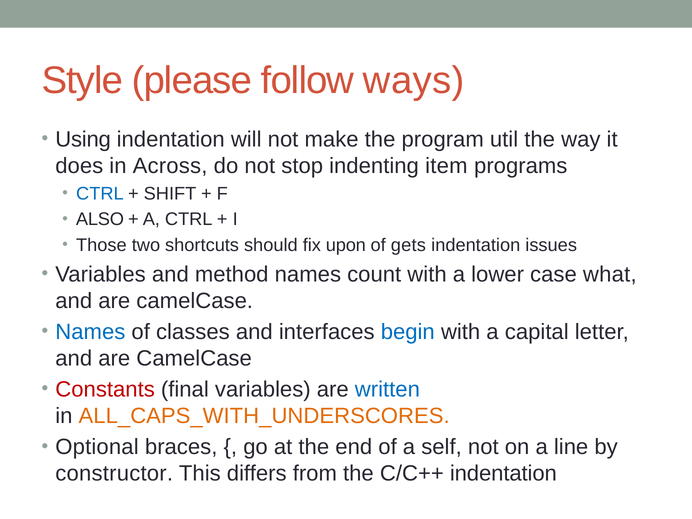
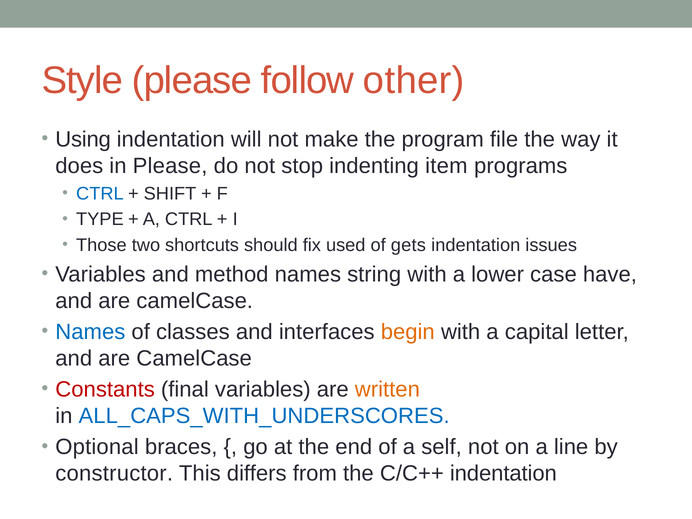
ways: ways -> other (414, 81)
util: util -> file (504, 139)
in Across: Across -> Please (170, 166)
ALSO: ALSO -> TYPE (100, 219)
upon: upon -> used (346, 245)
count: count -> string (374, 274)
what: what -> have (610, 274)
begin colour: blue -> orange (408, 332)
written colour: blue -> orange (387, 389)
ALL_CAPS_WITH_UNDERSCORES colour: orange -> blue (264, 416)
